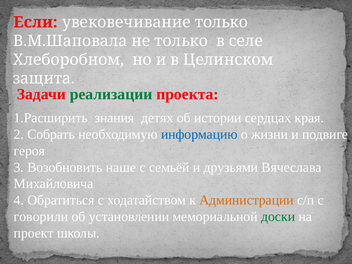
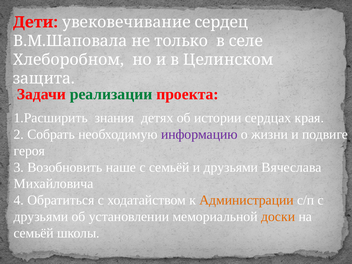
Если: Если -> Дети (36, 22)
увековечивание только: только -> сердец (221, 22)
информацию colour: blue -> purple (199, 134)
говорили: говорили -> друзьями (41, 217)
доски colour: green -> orange (278, 217)
проект: проект -> семьёй (34, 233)
